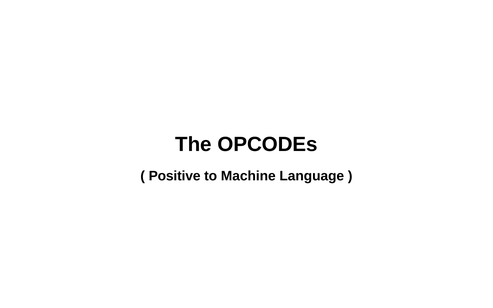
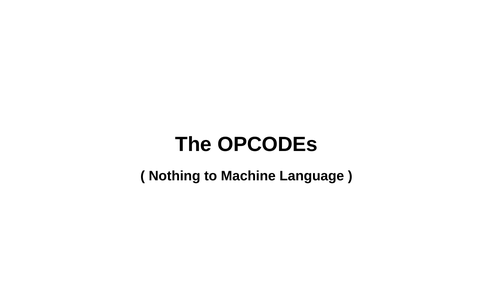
Positive: Positive -> Nothing (175, 176)
